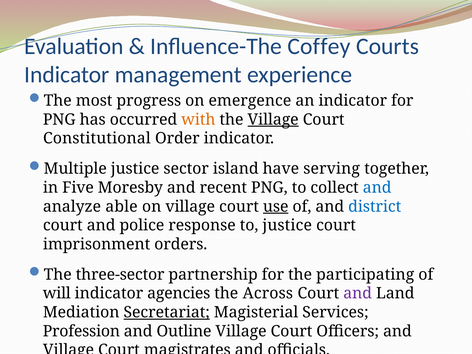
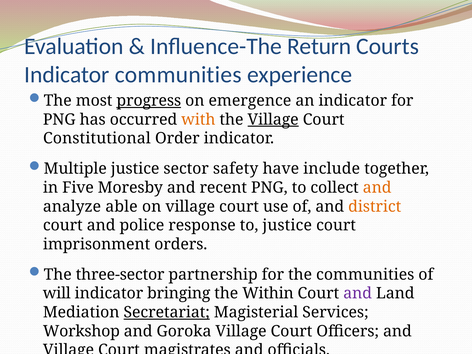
Coffey: Coffey -> Return (319, 46)
Indicator management: management -> communities (178, 75)
progress underline: none -> present (149, 101)
island: island -> safety (236, 169)
serving: serving -> include (332, 169)
and colour: blue -> orange (377, 188)
use underline: present -> none (276, 206)
district colour: blue -> orange (375, 206)
the participating: participating -> communities (365, 275)
agencies: agencies -> bringing (179, 293)
Across: Across -> Within (268, 293)
Profession: Profession -> Workshop (81, 331)
Outline: Outline -> Goroka (184, 331)
